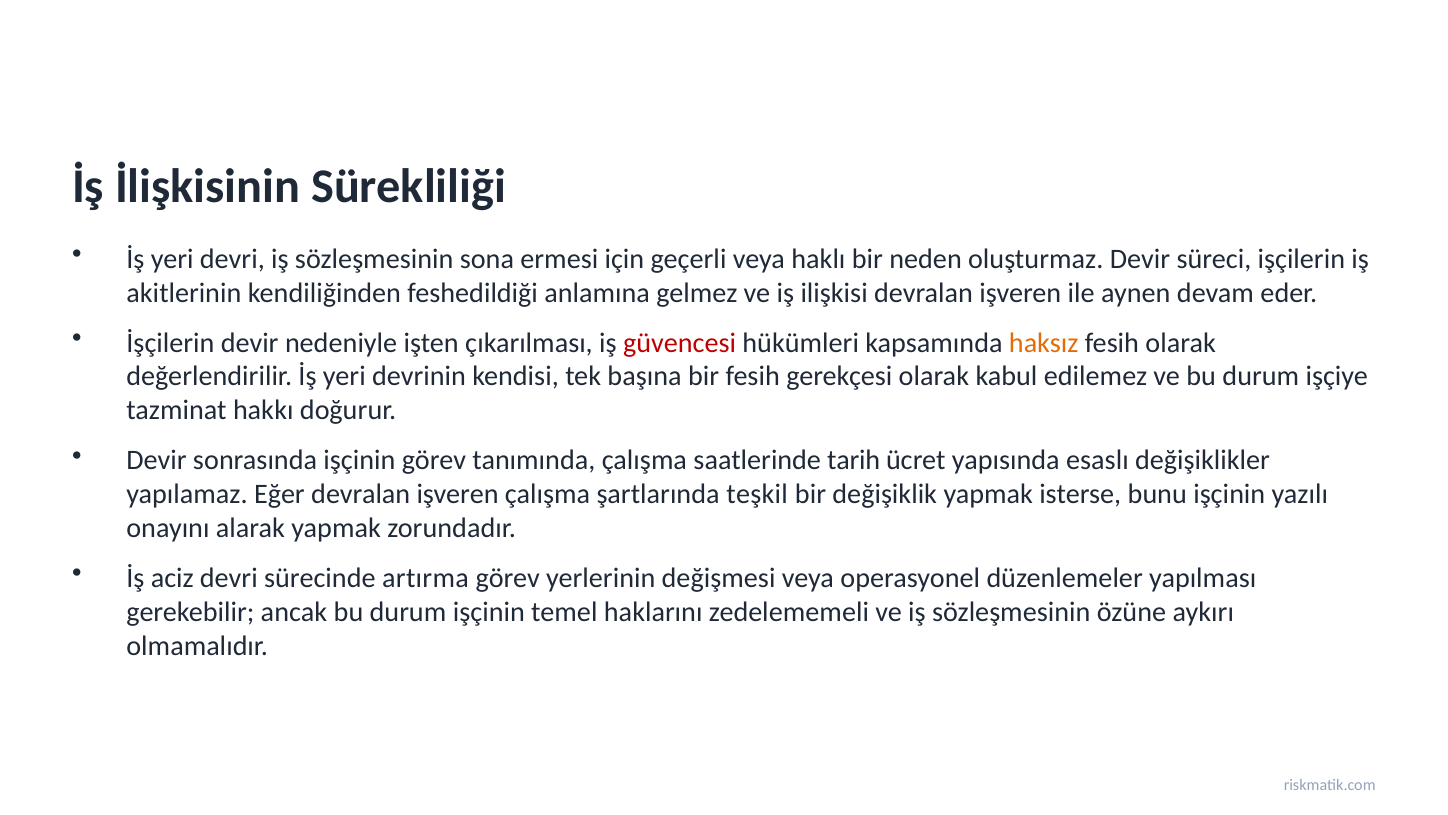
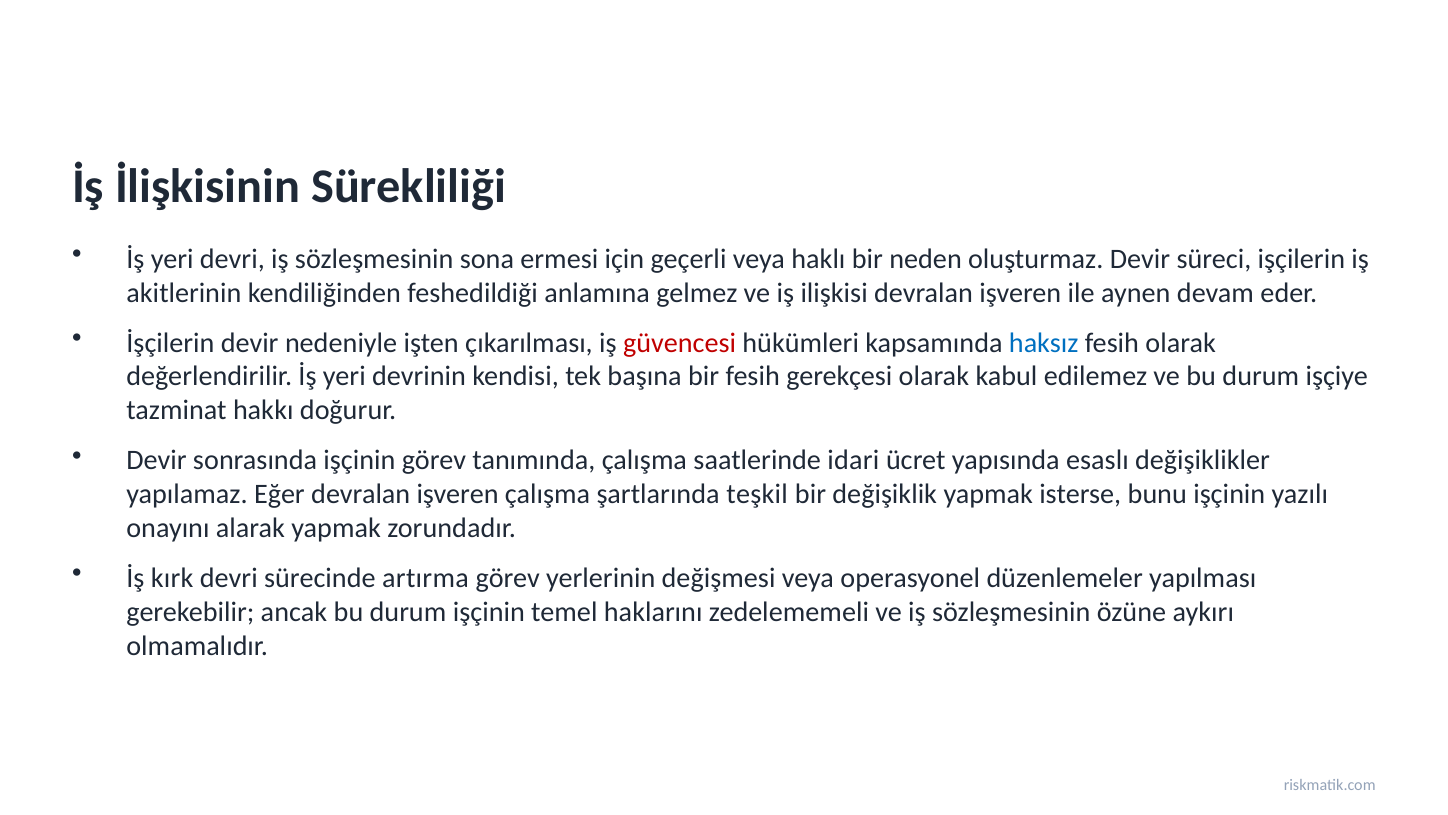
haksız colour: orange -> blue (1044, 343)
tarih: tarih -> idari (853, 460)
aciz: aciz -> kırk (172, 578)
